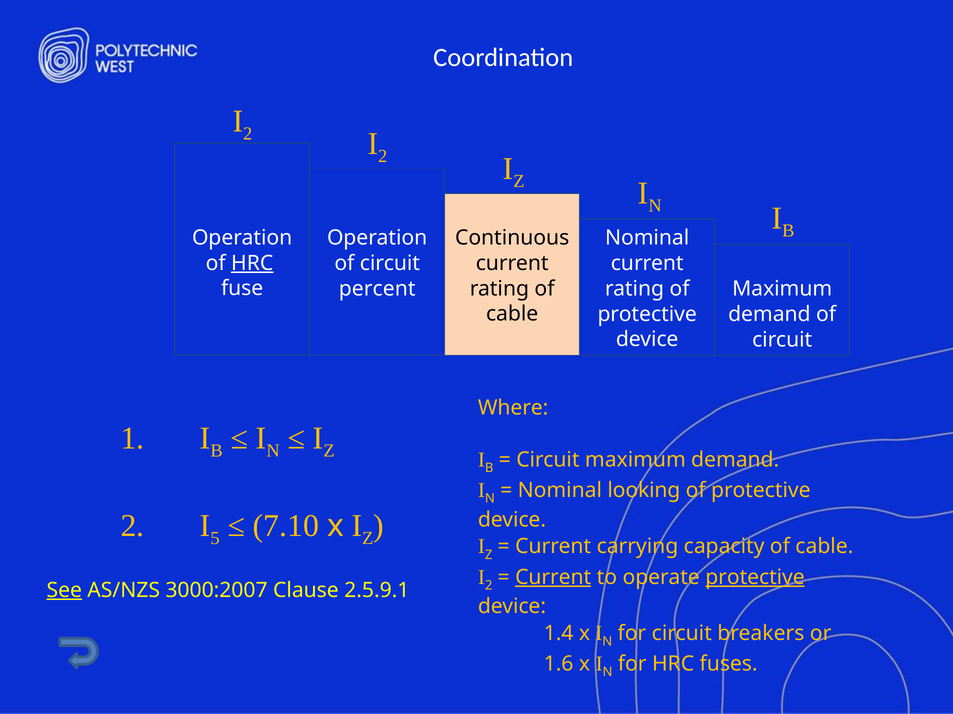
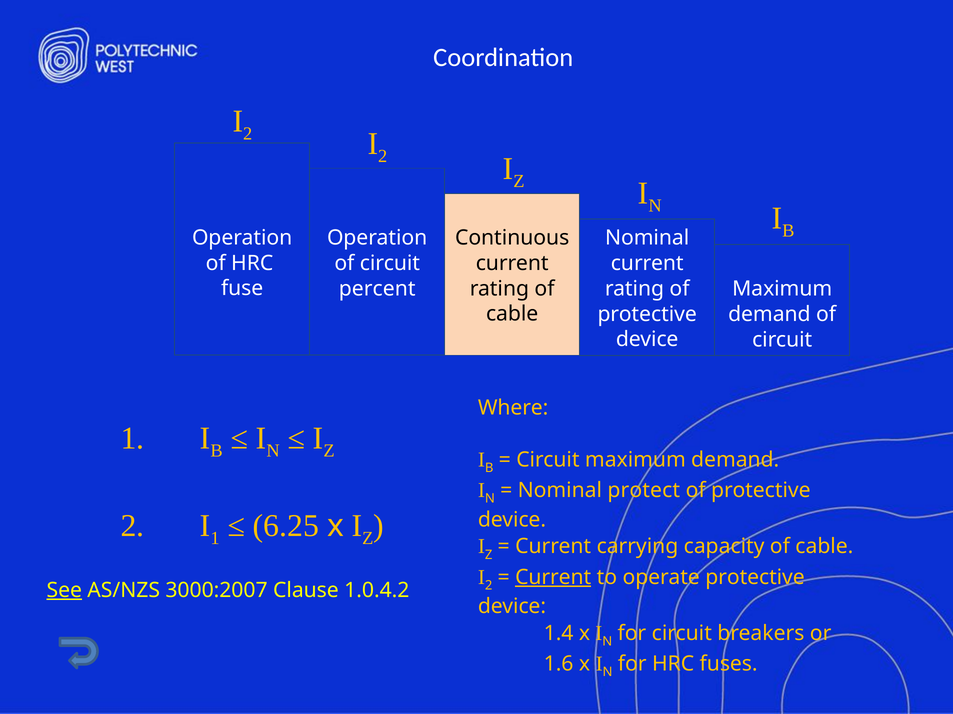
HRC underline: present -> none (252, 263)
looking: looking -> protect (644, 491)
5: 5 -> 1 (215, 539)
7.10: 7.10 -> 6.25 (286, 526)
protective underline: present -> none (755, 578)
2.5.9.1: 2.5.9.1 -> 1.0.4.2 (377, 591)
